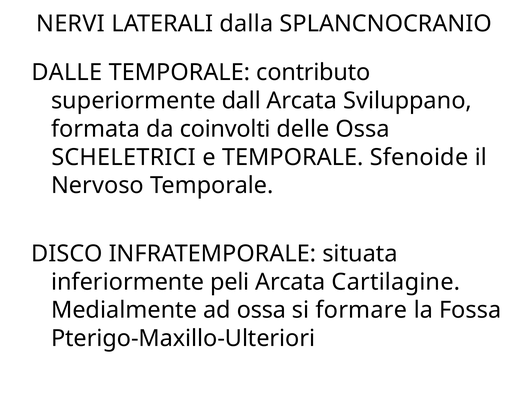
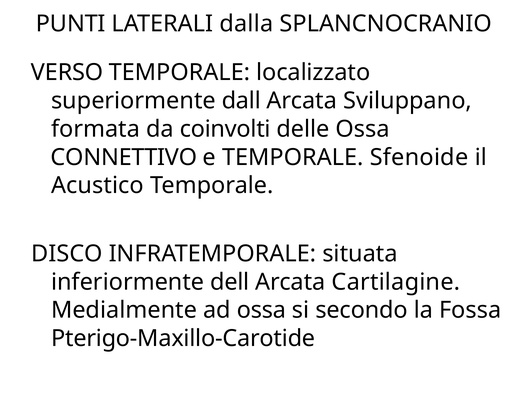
NERVI: NERVI -> PUNTI (71, 24)
DALLE: DALLE -> VERSO (67, 72)
contributo: contributo -> localizzato (313, 72)
SCHELETRICI: SCHELETRICI -> CONNETTIVO (124, 157)
Nervoso: Nervoso -> Acustico (97, 185)
peli: peli -> dell (230, 282)
formare: formare -> secondo (362, 310)
Pterigo-Maxillo-Ulteriori: Pterigo-Maxillo-Ulteriori -> Pterigo-Maxillo-Carotide (183, 338)
